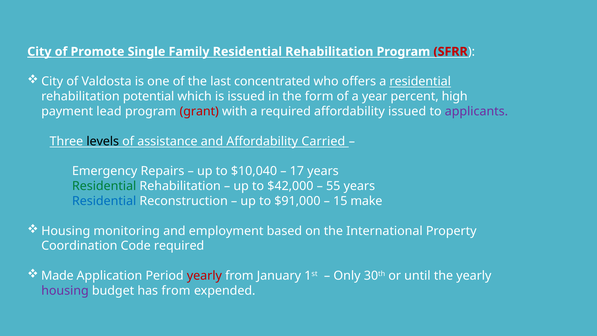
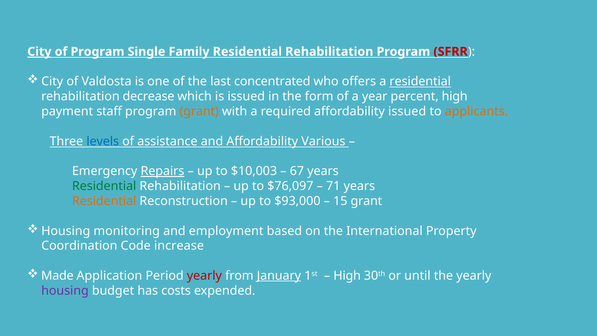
of Promote: Promote -> Program (97, 52)
potential: potential -> decrease (149, 96)
lead: lead -> staff (109, 111)
grant colour: red -> orange (199, 111)
applicants colour: purple -> orange (476, 111)
levels colour: black -> blue (103, 141)
Carried: Carried -> Various (323, 141)
Repairs underline: none -> present (162, 171)
$10,040: $10,040 -> $10,003 (254, 171)
17: 17 -> 67 (297, 171)
$42,000: $42,000 -> $76,097 (290, 186)
55: 55 -> 71 (333, 186)
Residential colour: blue -> orange (104, 201)
$91,000: $91,000 -> $93,000 (297, 201)
15 make: make -> grant (366, 201)
Code required: required -> increase (179, 246)
January underline: none -> present (279, 276)
Only: Only -> High (347, 276)
has from: from -> costs (176, 291)
